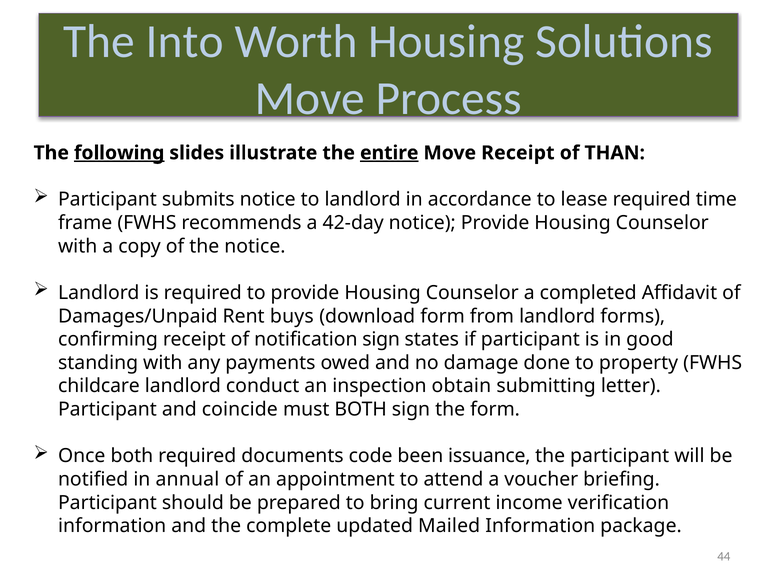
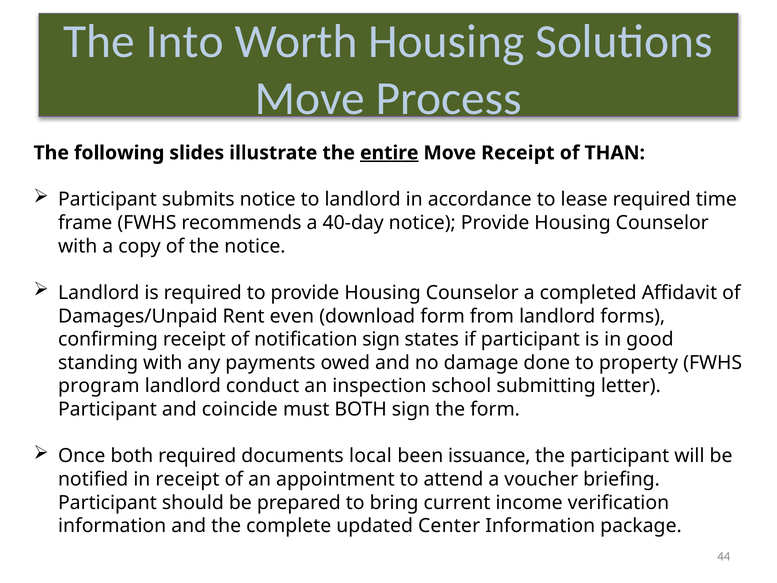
following underline: present -> none (119, 153)
42-day: 42-day -> 40-day (353, 223)
buys: buys -> even (292, 316)
childcare: childcare -> program (99, 386)
obtain: obtain -> school (461, 386)
code: code -> local (370, 456)
in annual: annual -> receipt (187, 479)
Mailed: Mailed -> Center (449, 526)
